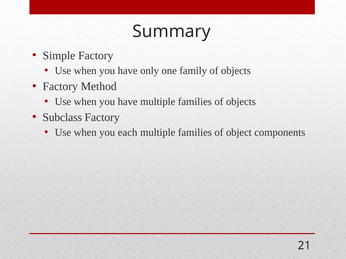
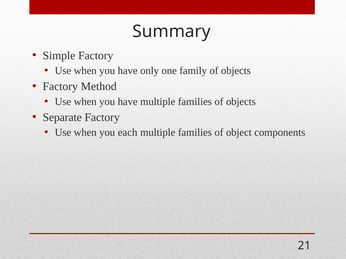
Subclass: Subclass -> Separate (62, 117)
